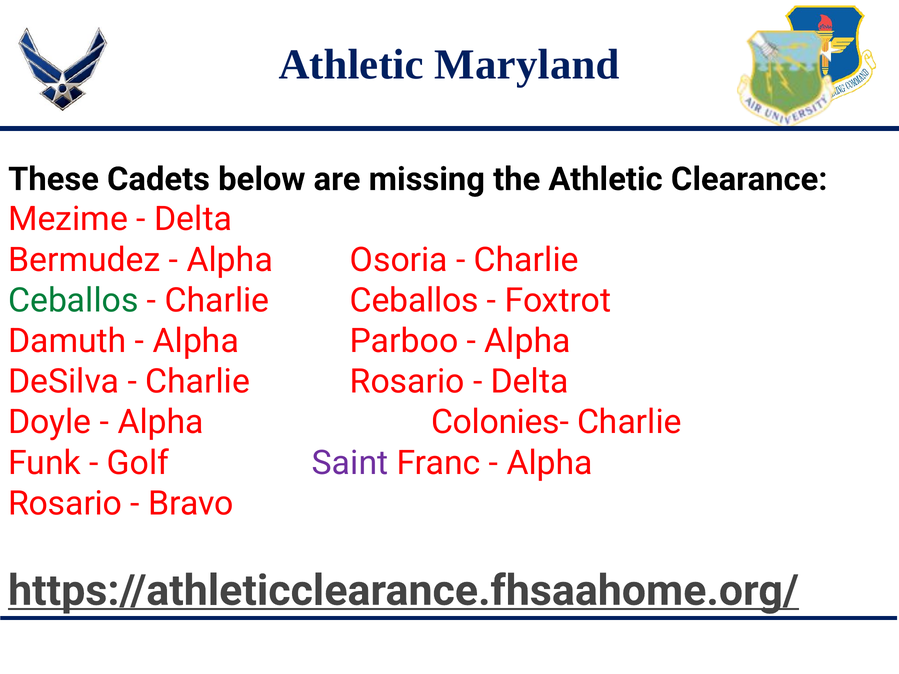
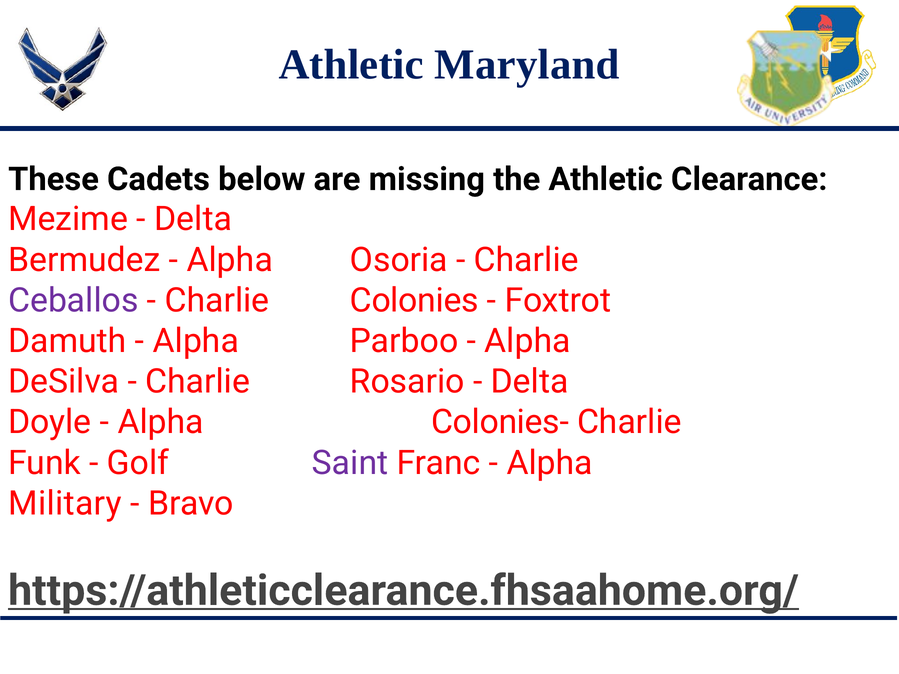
Ceballos colour: green -> purple (73, 301)
Ceballos: Ceballos -> Colonies (414, 301)
Rosario: Rosario -> Military (65, 504)
